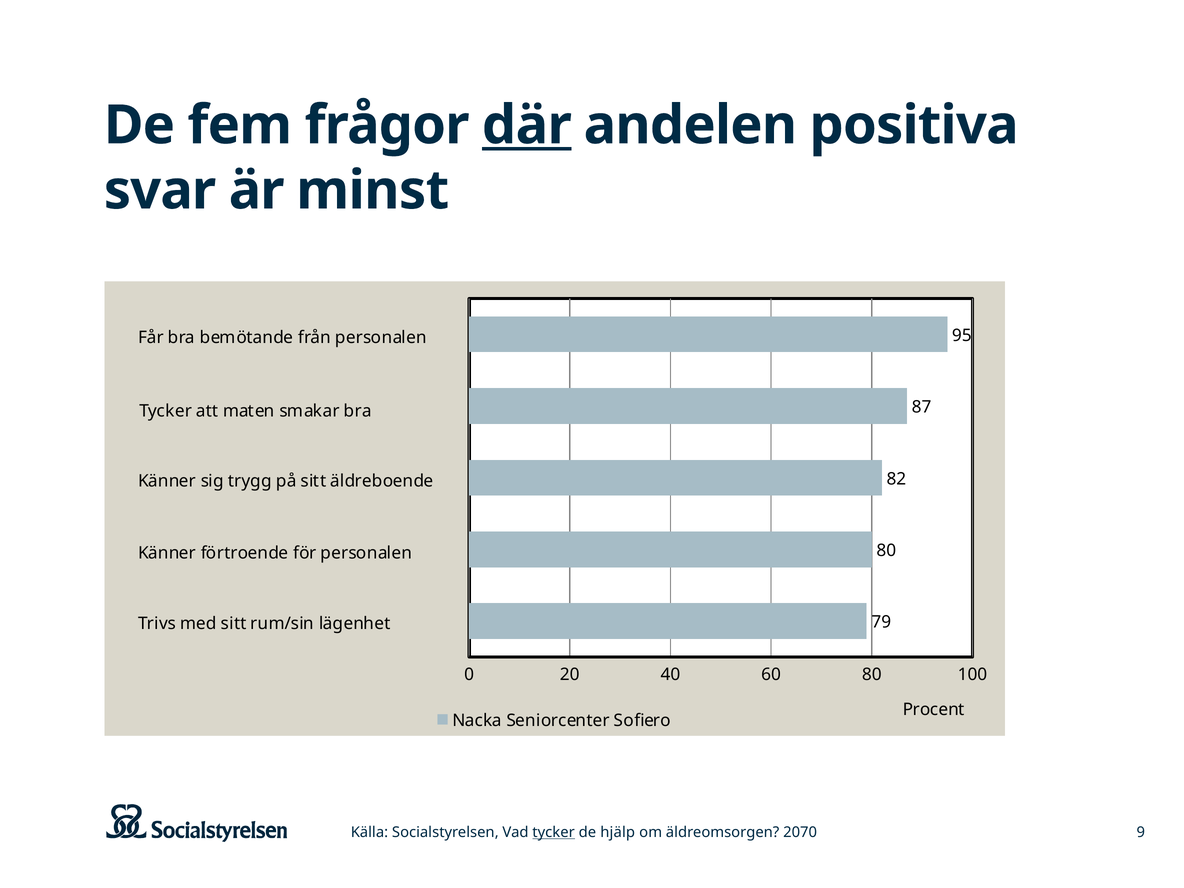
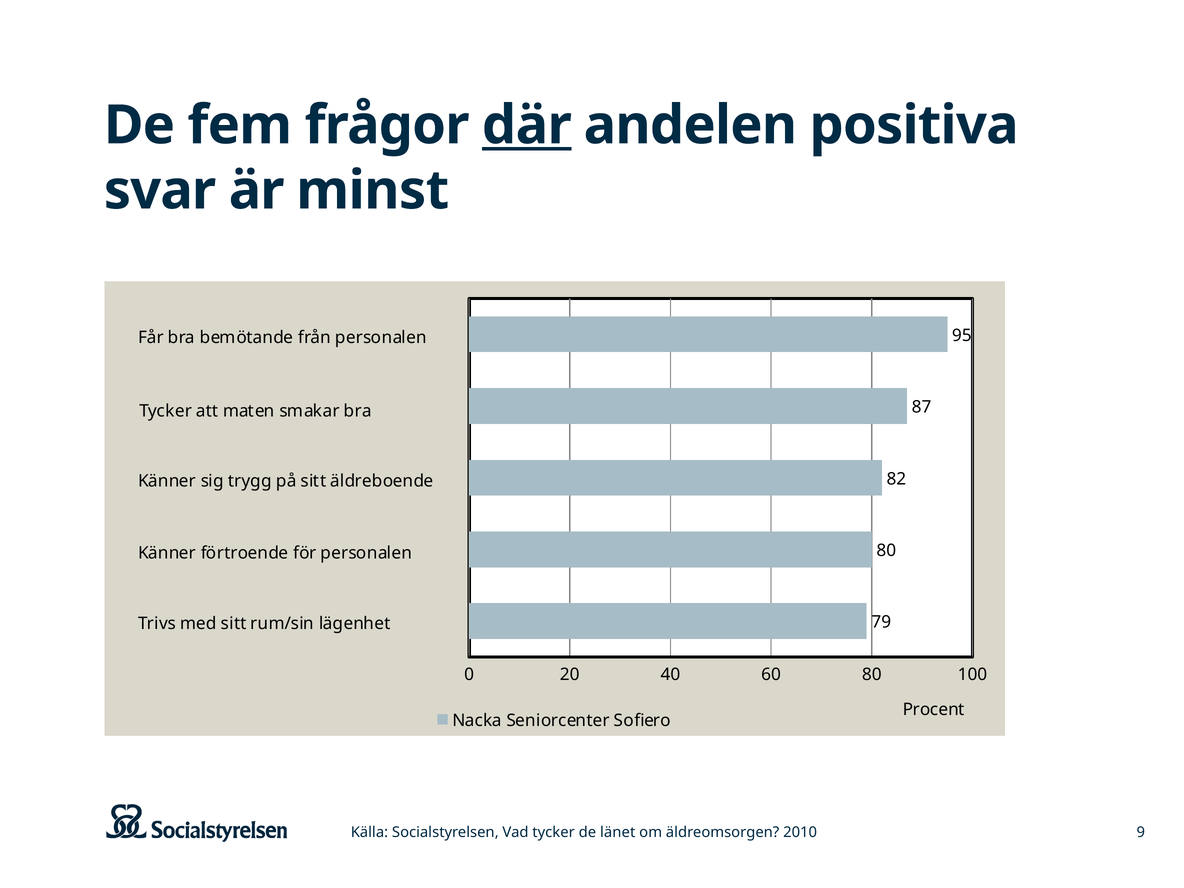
tycker underline: present -> none (554, 832)
hjälp: hjälp -> länet (618, 832)
2070: 2070 -> 2010 (800, 832)
